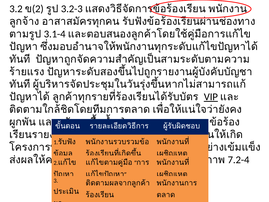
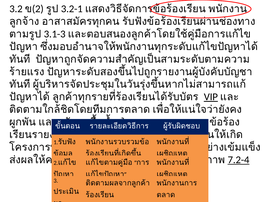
3.2-3: 3.2-3 -> 3.2-1 (72, 9)
3.1-4: 3.1-4 -> 3.1-3 (55, 34)
7.2-4 underline: none -> present (239, 160)
